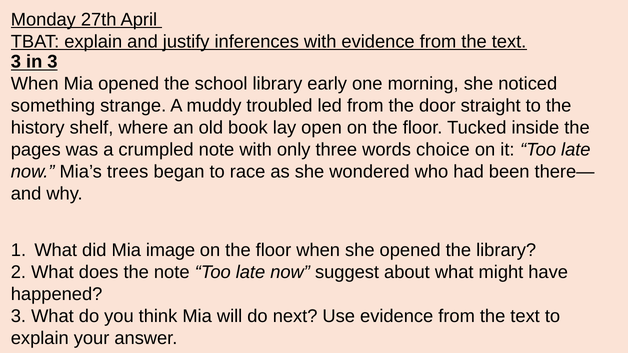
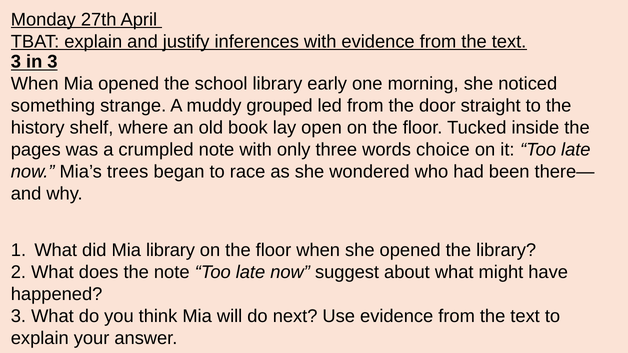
troubled: troubled -> grouped (280, 106)
Mia image: image -> library (171, 250)
